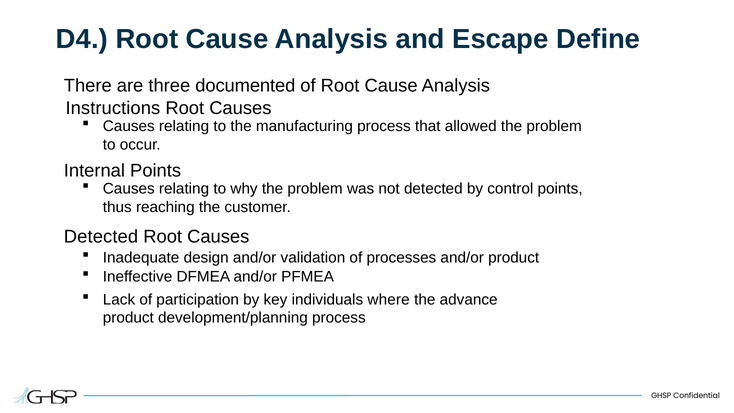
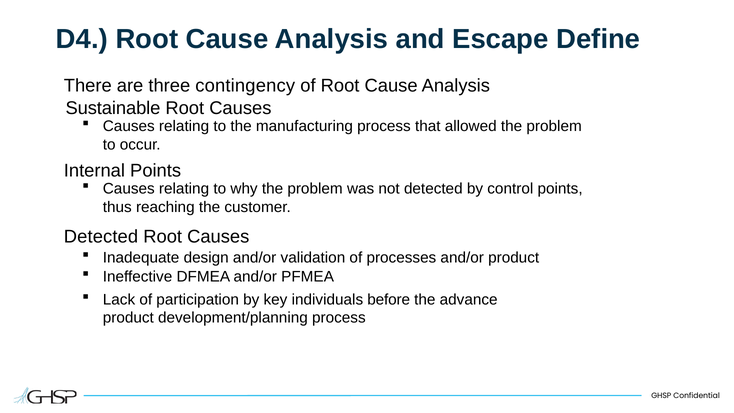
documented: documented -> contingency (245, 86)
Instructions: Instructions -> Sustainable (113, 108)
where: where -> before (389, 299)
